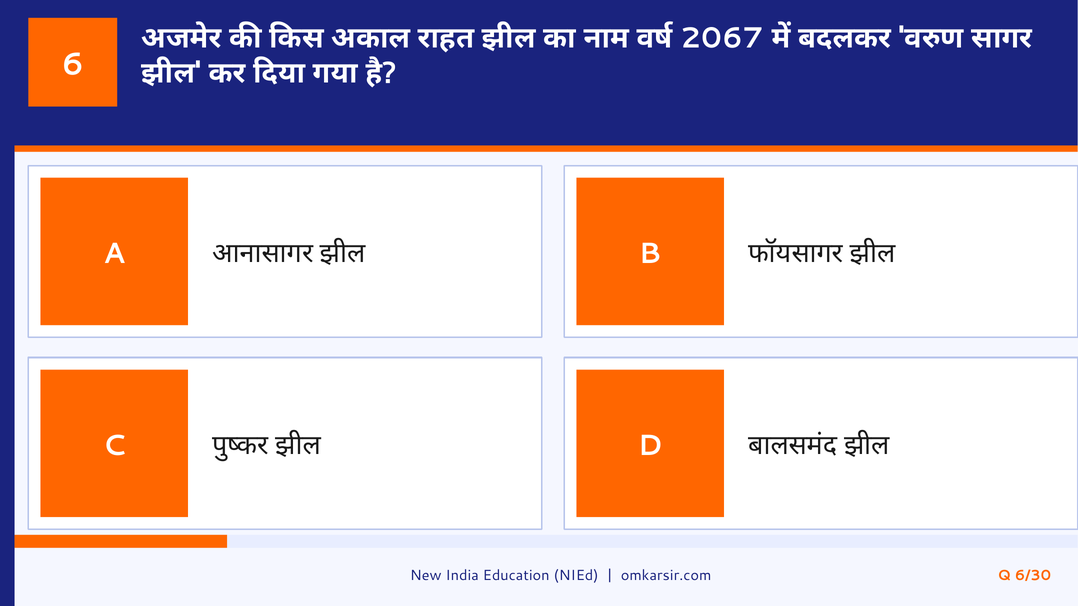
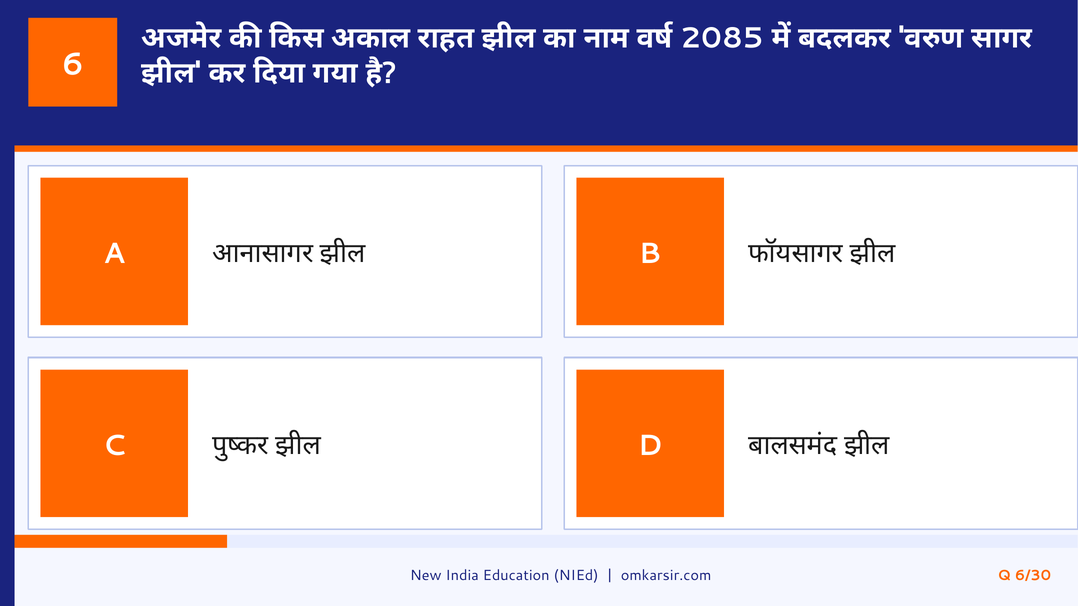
2067: 2067 -> 2085 (722, 38)
